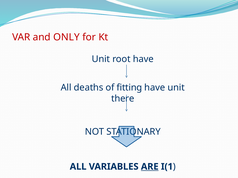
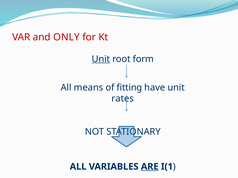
Unit underline: none -> present (101, 59)
root have: have -> form (143, 59)
deaths: deaths -> means (89, 88)
there: there -> rates (123, 99)
